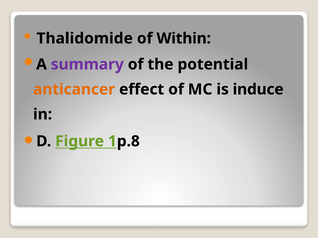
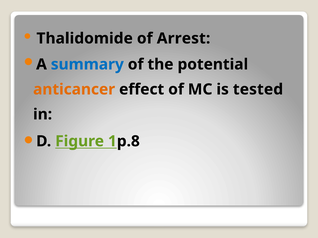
Within: Within -> Arrest (184, 38)
summary colour: purple -> blue (87, 64)
induce: induce -> tested (258, 90)
